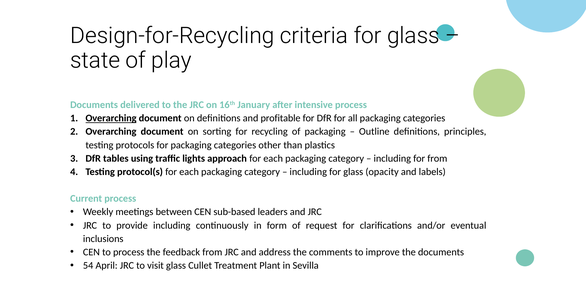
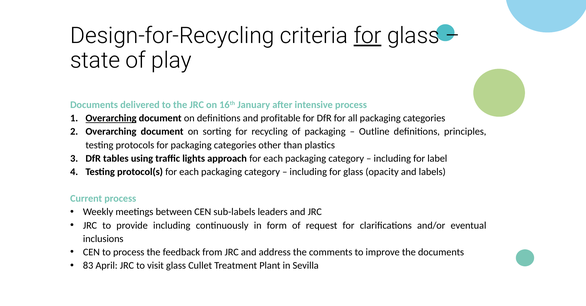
for underline: none -> present (368, 36)
for from: from -> label (437, 158)
sub-based: sub-based -> sub-labels (234, 212)
54: 54 -> 83 (88, 266)
